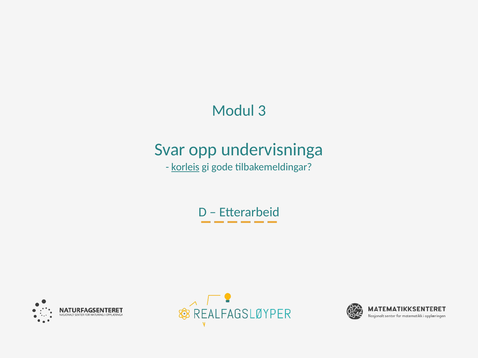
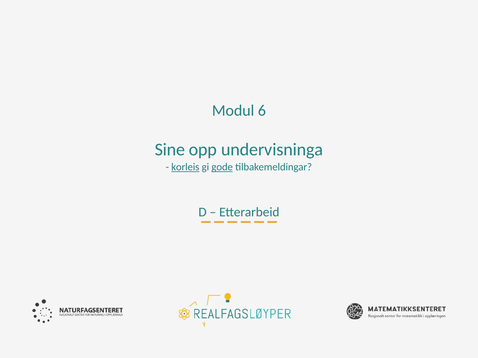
3: 3 -> 6 (262, 111)
Svar: Svar -> Sine (170, 150)
gode underline: none -> present (222, 167)
